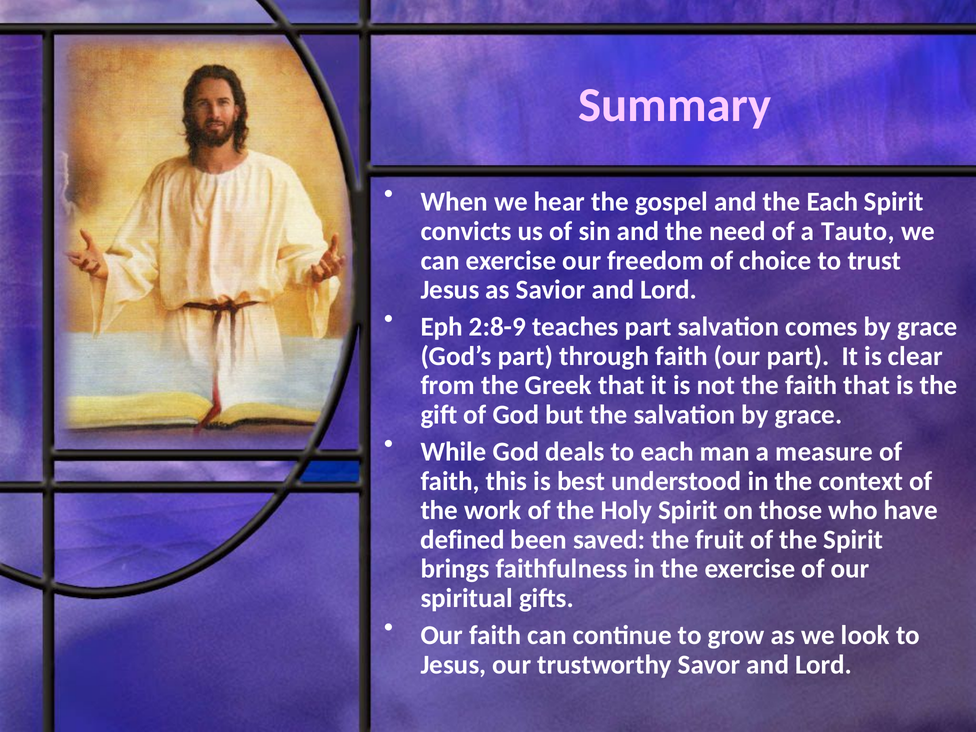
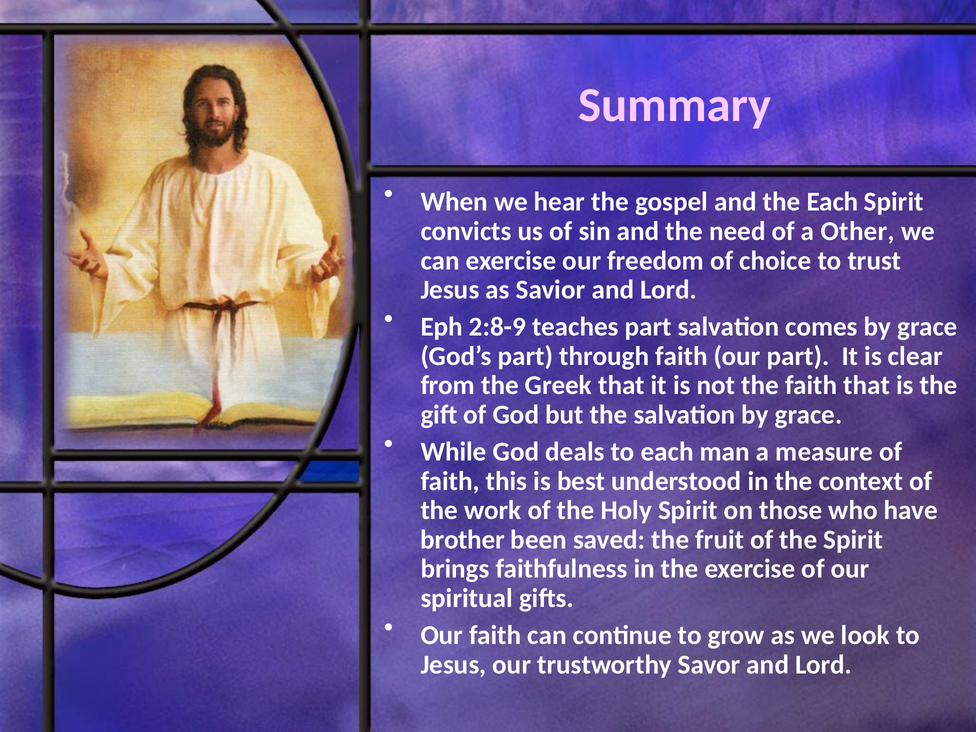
Tauto: Tauto -> Other (858, 231)
defined: defined -> brother (463, 540)
